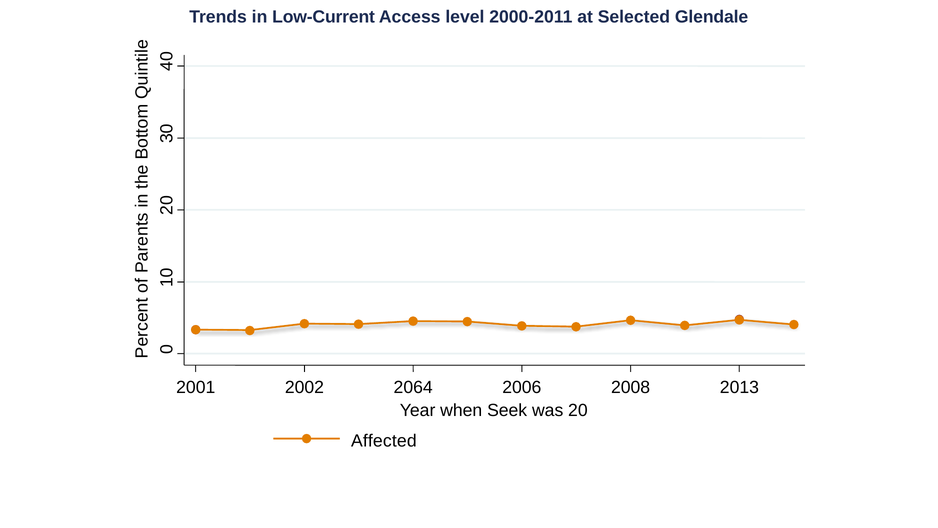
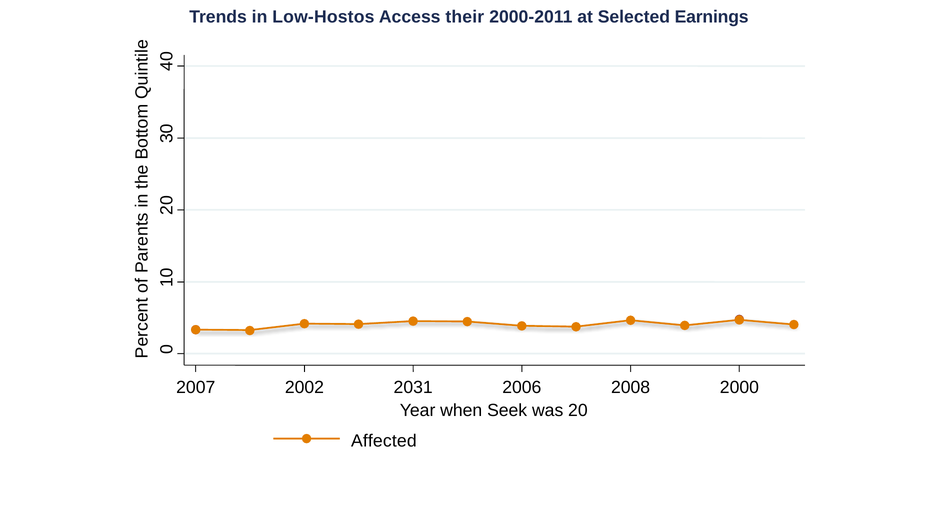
Low-Current: Low-Current -> Low-Hostos (323, 17)
level: level -> their (465, 17)
Glendale: Glendale -> Earnings (712, 17)
2001: 2001 -> 2007 (196, 387)
2064: 2064 -> 2031 (413, 387)
2013: 2013 -> 2000 (739, 387)
